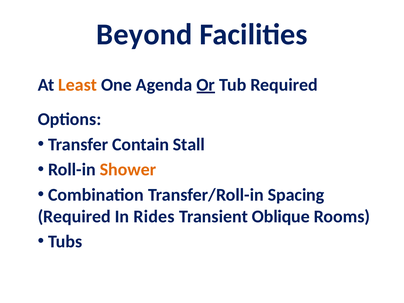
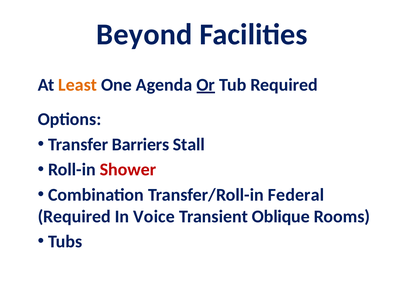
Contain: Contain -> Barriers (141, 145)
Shower colour: orange -> red (128, 170)
Spacing: Spacing -> Federal (296, 195)
Rides: Rides -> Voice (154, 216)
